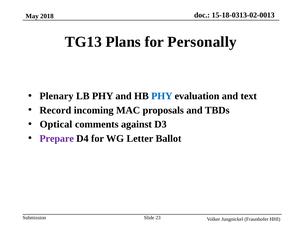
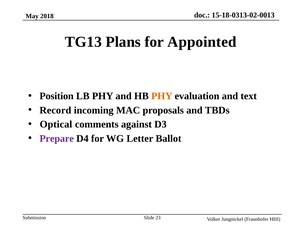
Personally: Personally -> Appointed (202, 42)
Plenary: Plenary -> Position (57, 96)
PHY colour: blue -> orange (162, 96)
